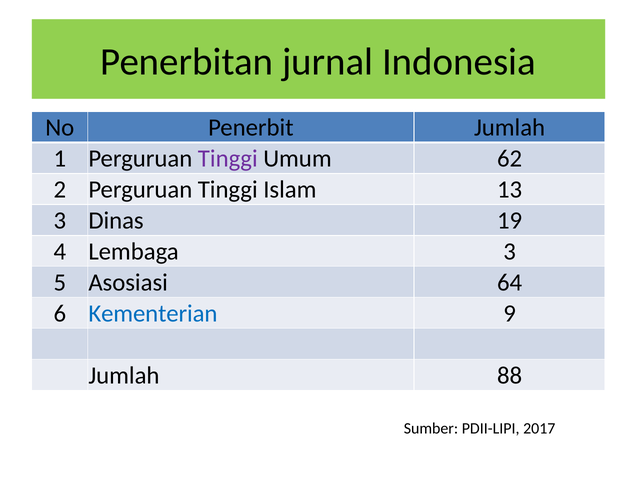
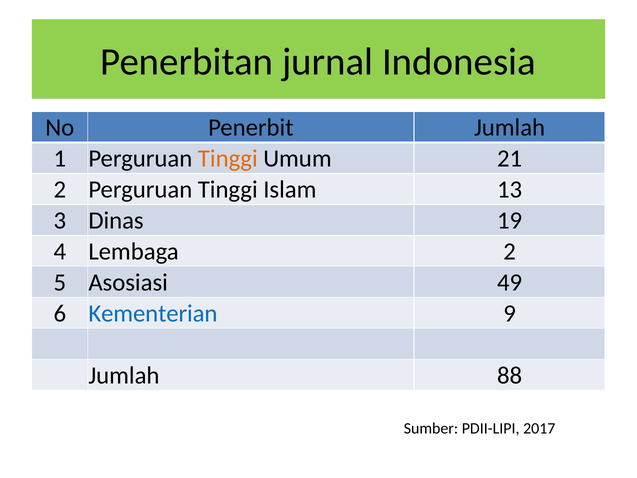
Tinggi colour: purple -> orange (228, 158)
62: 62 -> 21 (510, 158)
Lembaga 3: 3 -> 2 (510, 251)
64: 64 -> 49 (510, 282)
